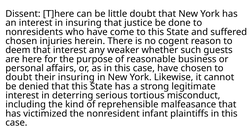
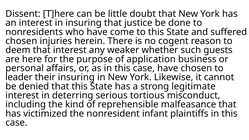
reasonable: reasonable -> application (151, 59)
doubt: doubt -> leader (19, 77)
